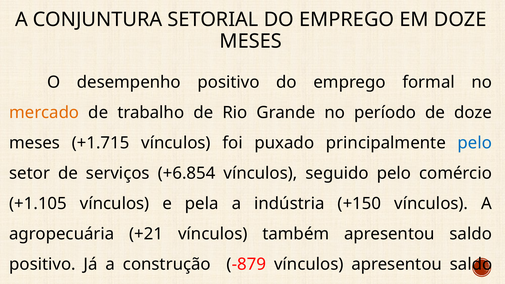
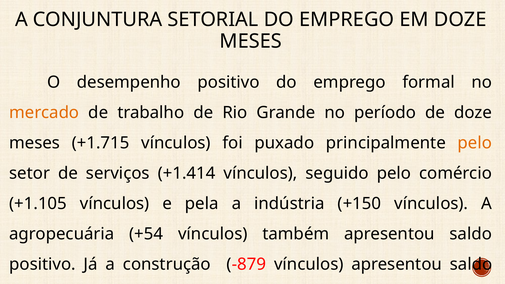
pelo colour: blue -> orange (475, 143)
+6.854: +6.854 -> +1.414 (187, 173)
+21: +21 -> +54 (146, 234)
